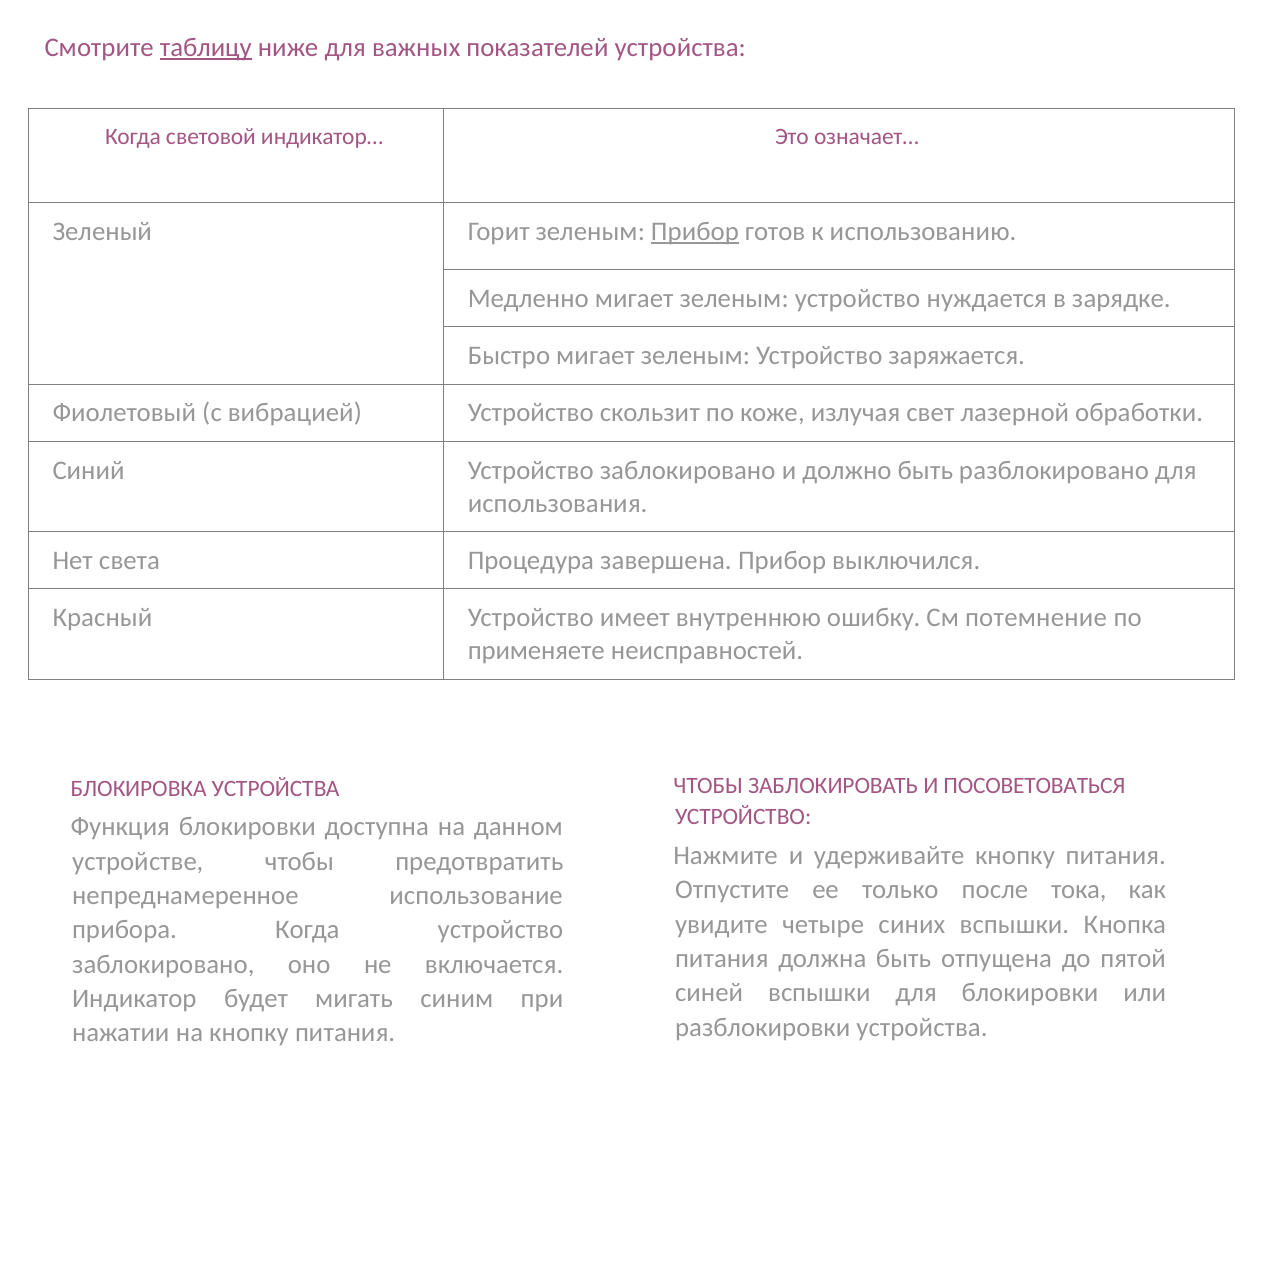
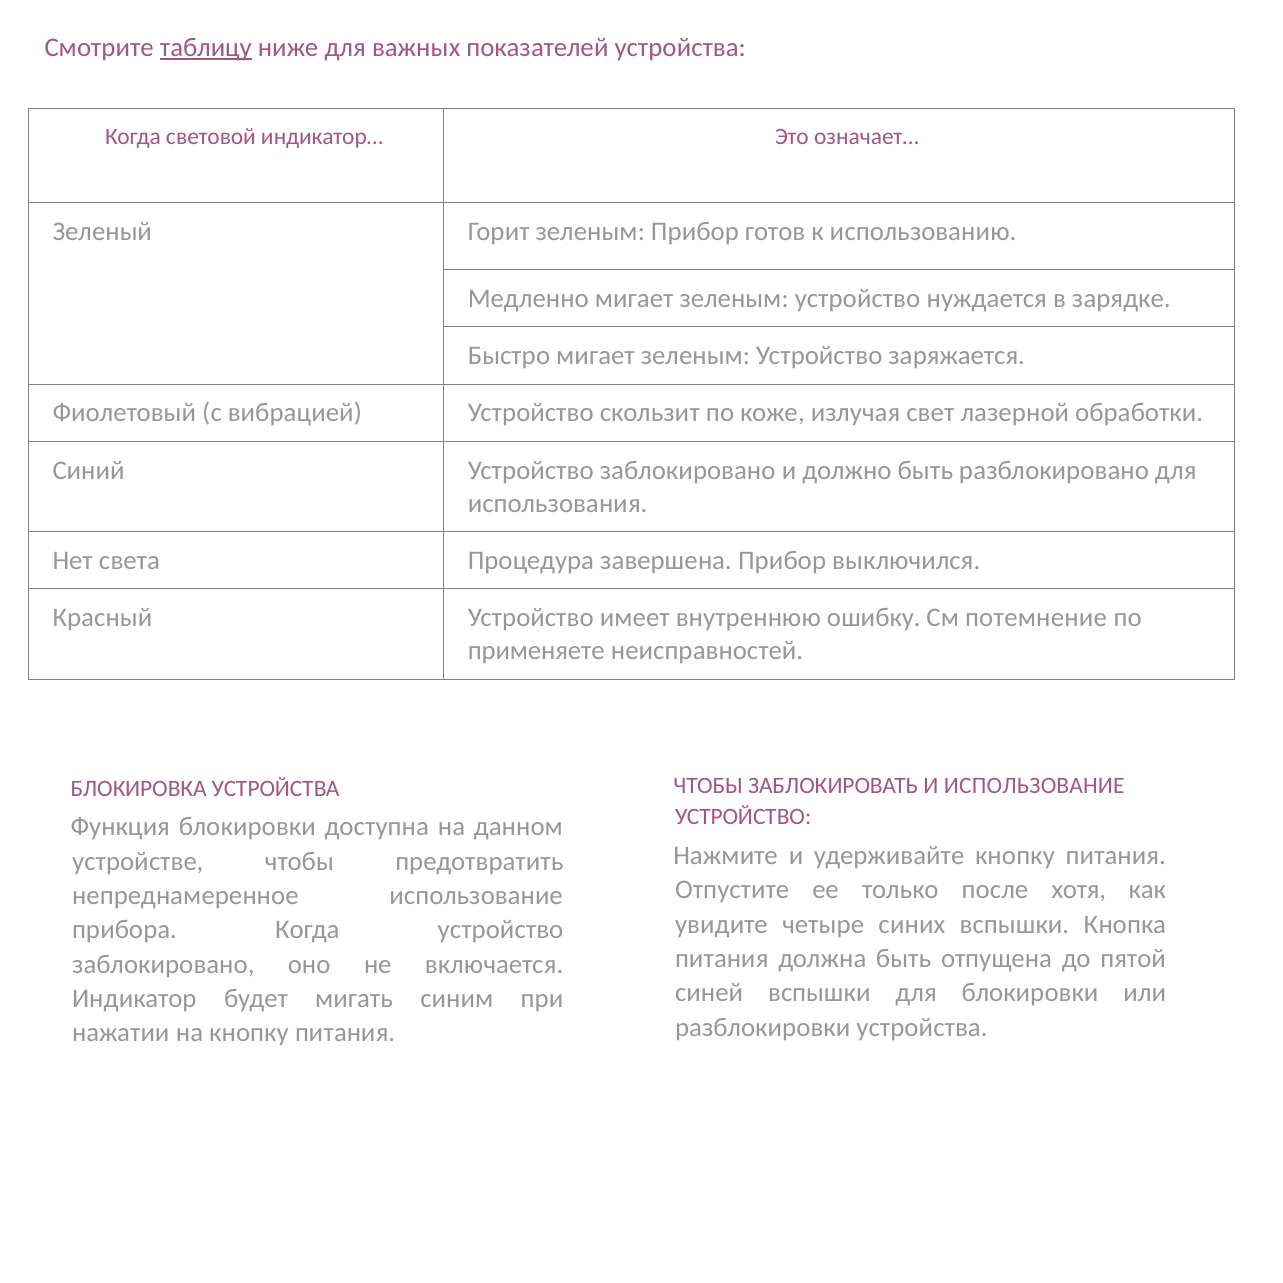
Прибор underline: present -> none (695, 232)
И ПОСОВЕТОВАТЬСЯ: ПОСОВЕТОВАТЬСЯ -> ИСПОЛЬЗОВАНИЕ (1034, 786)
тока: тока -> хотя (1079, 890)
